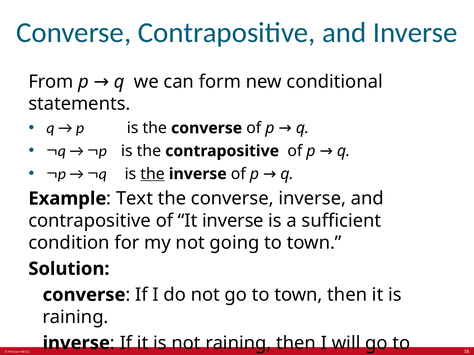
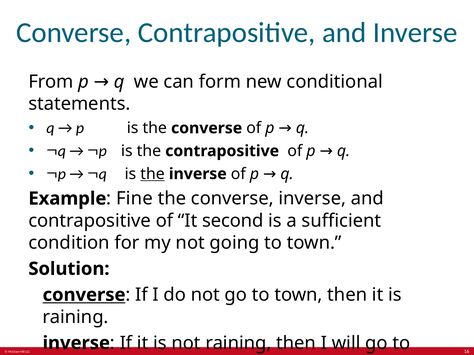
Text: Text -> Fine (134, 199)
It inverse: inverse -> second (233, 221)
converse underline: none -> present (84, 295)
